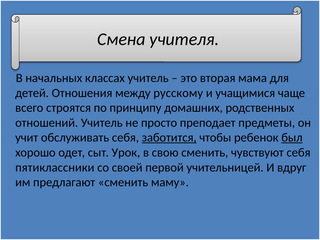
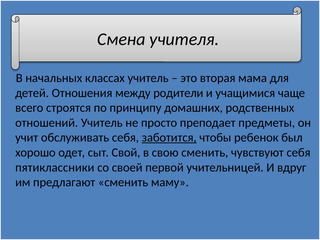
русскому: русскому -> родители (178, 93)
был underline: present -> none (292, 138)
Урок: Урок -> Свой (126, 153)
